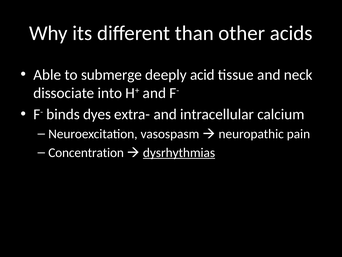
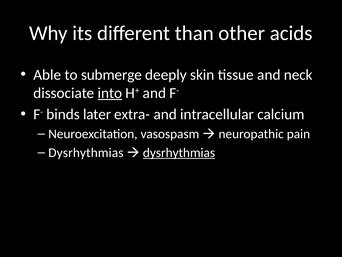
acid: acid -> skin (202, 75)
into underline: none -> present (110, 93)
dyes: dyes -> later (97, 114)
Concentration: Concentration -> Dysrhythmias (86, 152)
